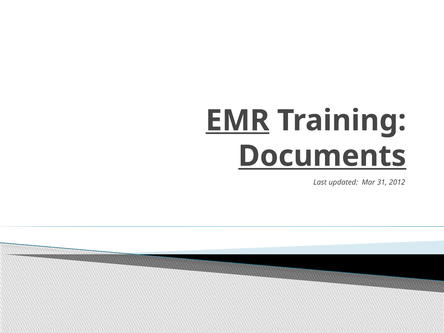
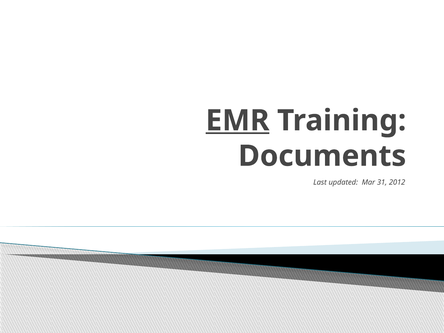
Documents underline: present -> none (322, 156)
